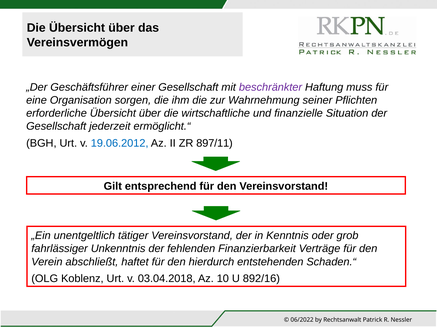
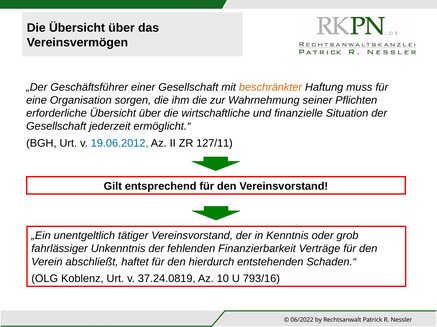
beschränkter colour: purple -> orange (271, 87)
897/11: 897/11 -> 127/11 (215, 143)
03.04.2018: 03.04.2018 -> 37.24.0819 (167, 279)
892/16: 892/16 -> 793/16 (261, 279)
